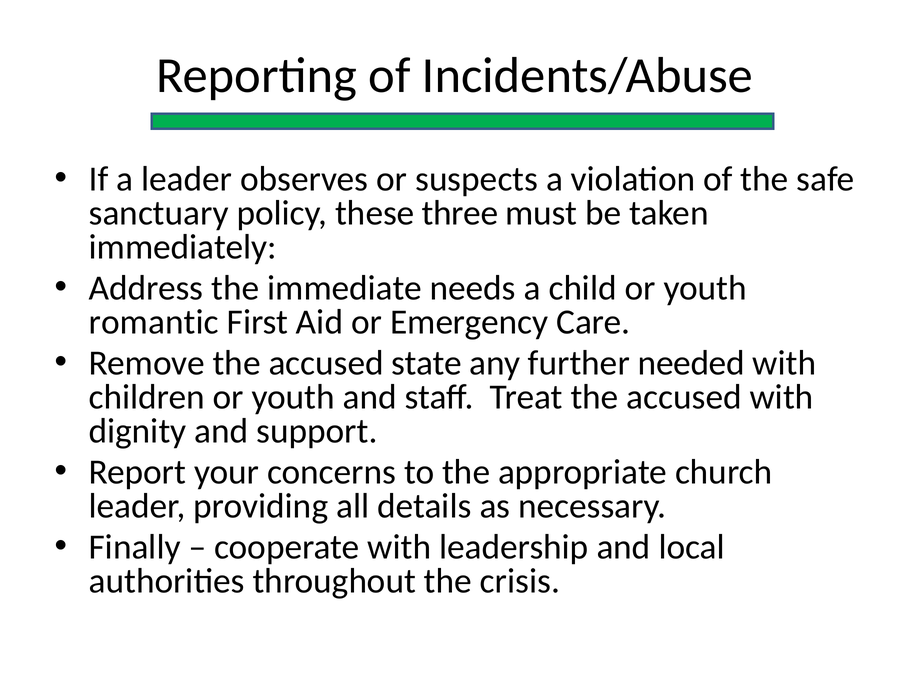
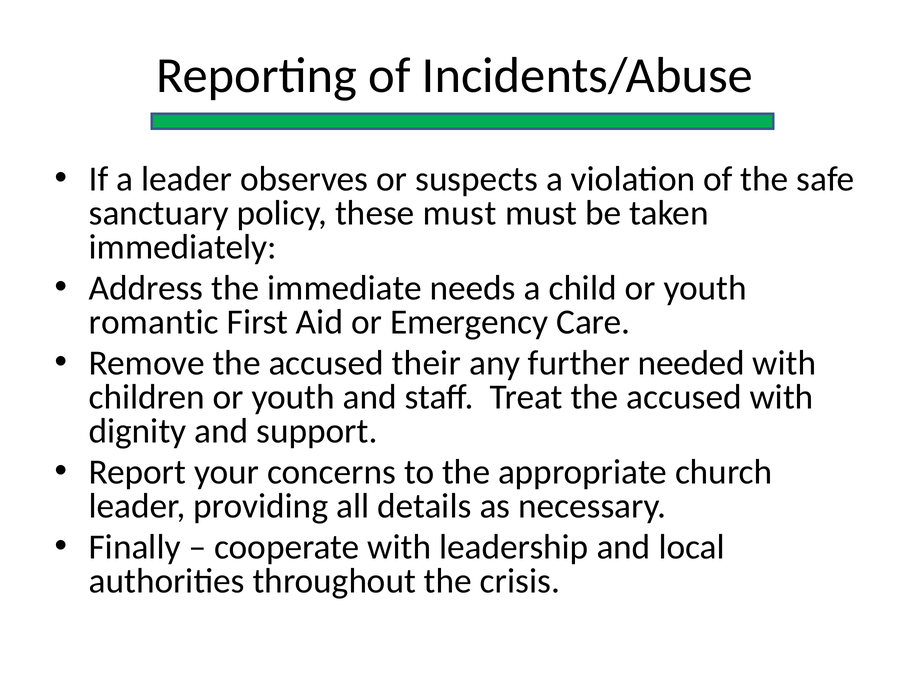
these three: three -> must (460, 213)
state: state -> their (426, 363)
